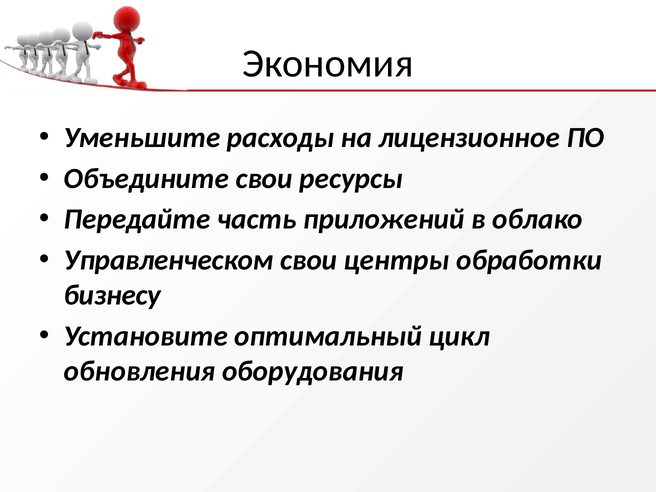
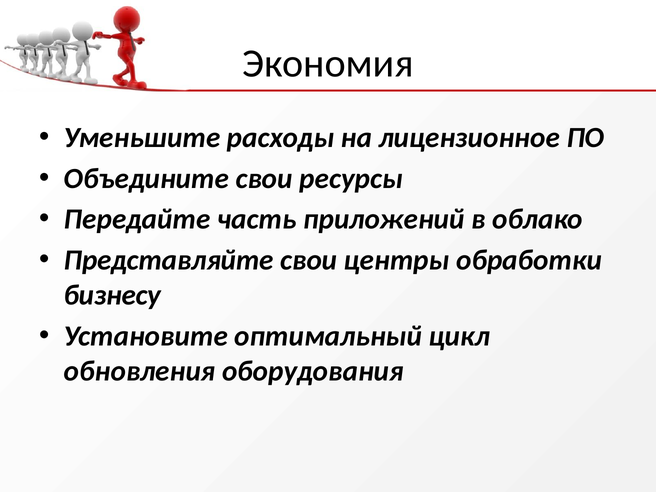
Управленческом: Управленческом -> Представляйте (169, 260)
